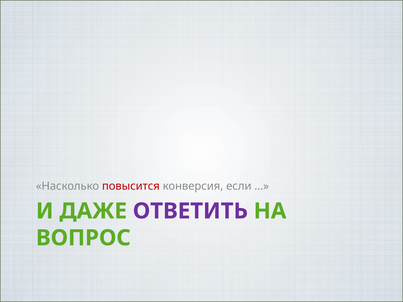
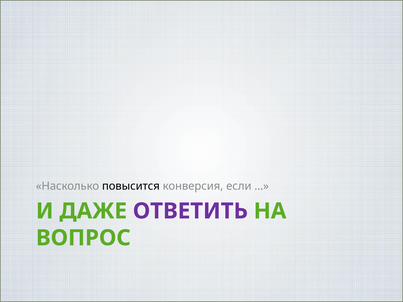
повысится colour: red -> black (131, 186)
